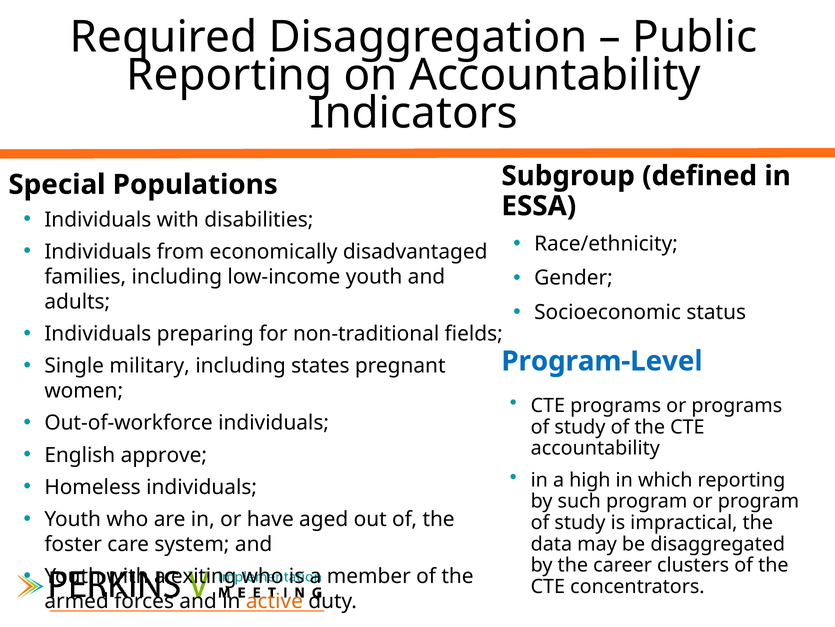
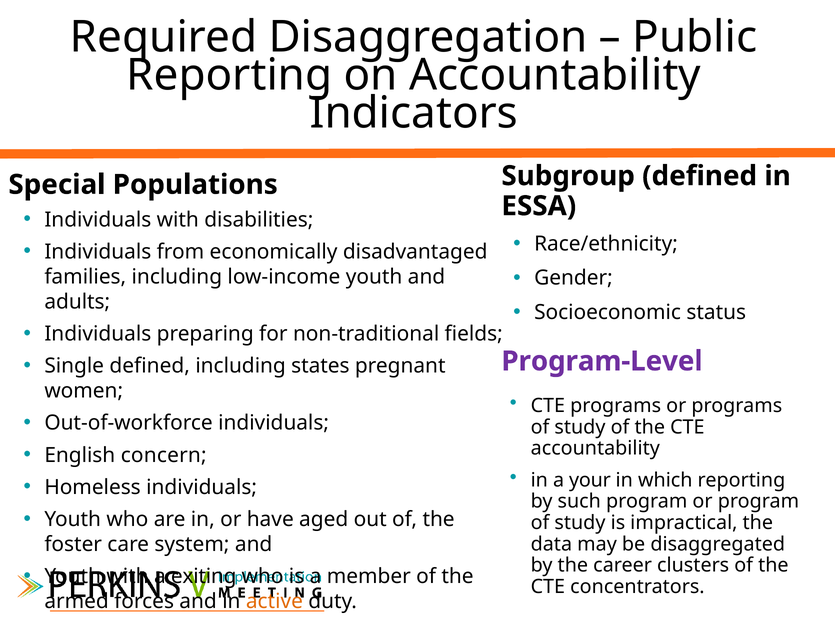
Single military: military -> defined (150, 366)
Program-Level colour: blue -> purple (602, 361)
approve: approve -> concern (164, 455)
high: high -> your (590, 480)
